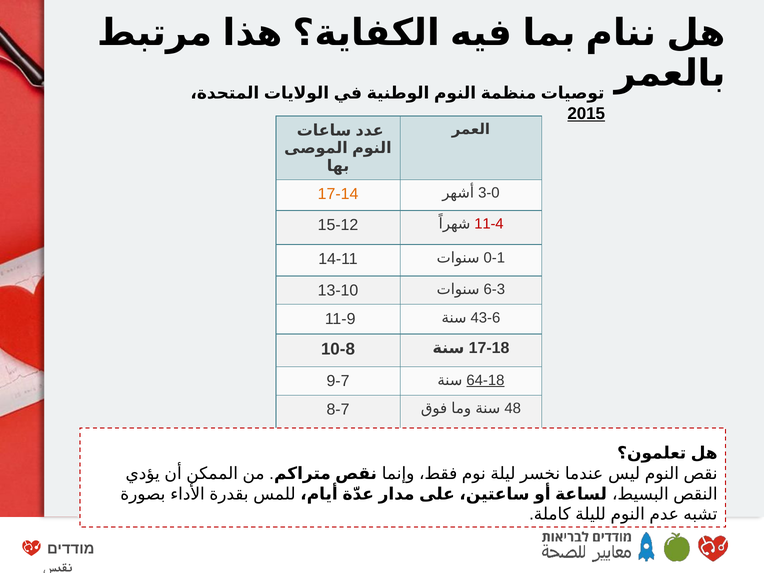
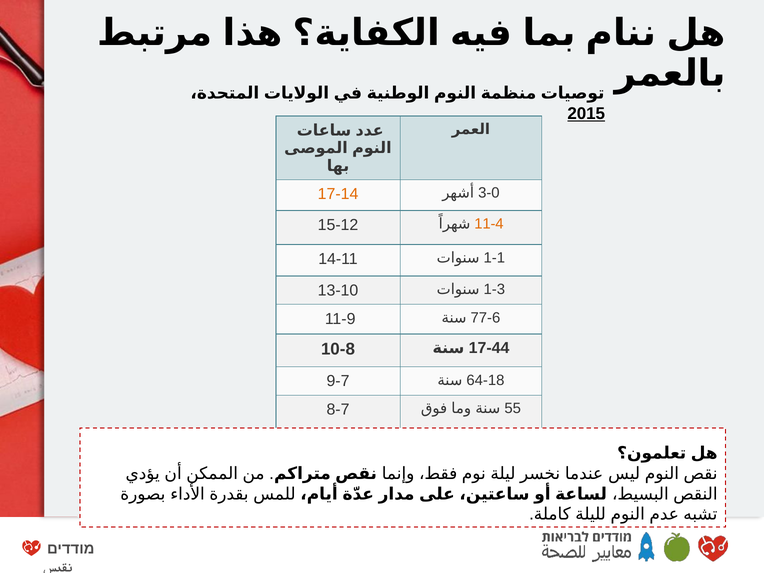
11-4 colour: red -> orange (489, 224)
0-1: 0-1 -> 1-1 (494, 258)
6-3: 6-3 -> 1-3 (494, 289)
43-6: 43-6 -> 77-6 (485, 318)
17-18: 17-18 -> 17-44 (489, 348)
64-18 underline: present -> none (485, 380)
48: 48 -> 55 (513, 409)
